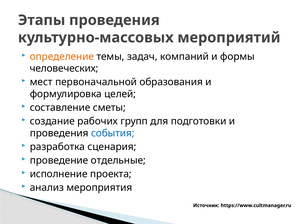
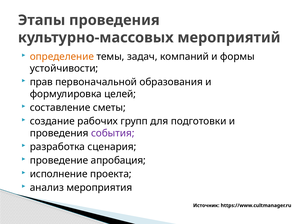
человеческих: человеческих -> устойчивости (64, 69)
мест: мест -> прав (41, 82)
события colour: blue -> purple (113, 133)
отдельные: отдельные -> апробация (118, 161)
